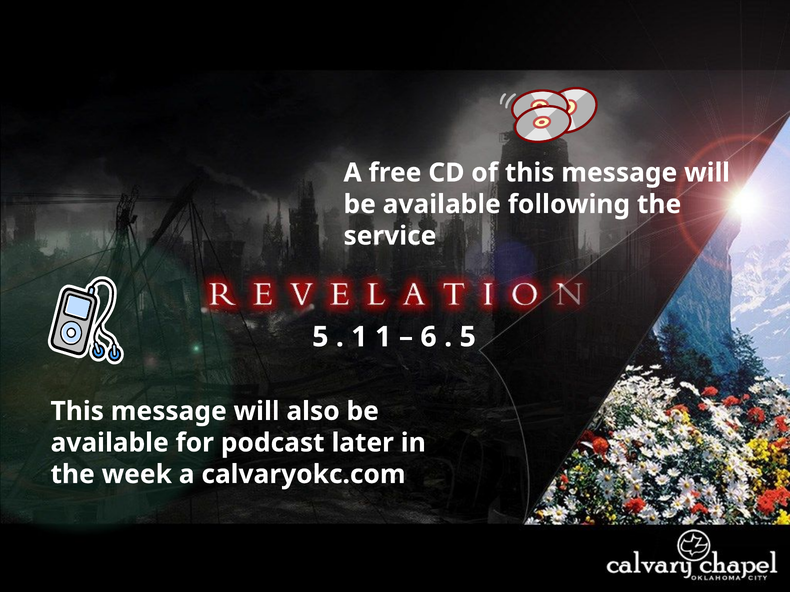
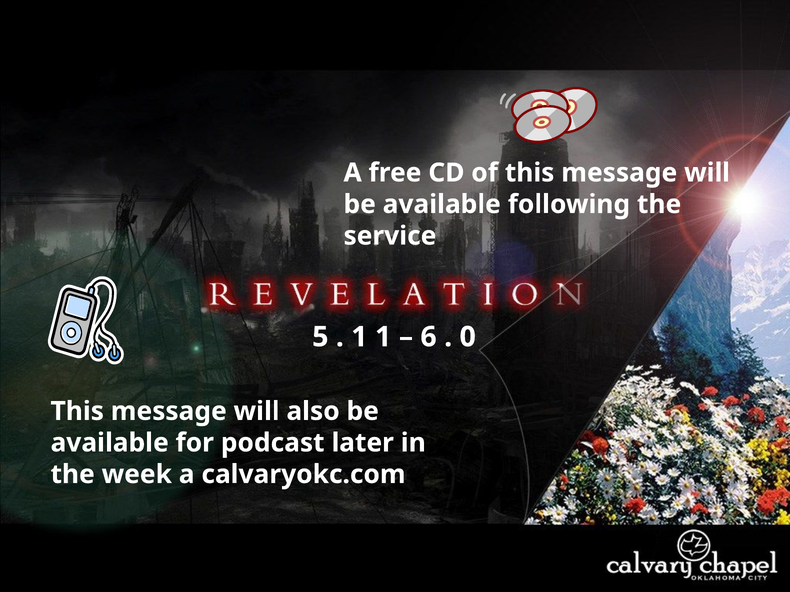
5: 5 -> 0 (468, 337)
